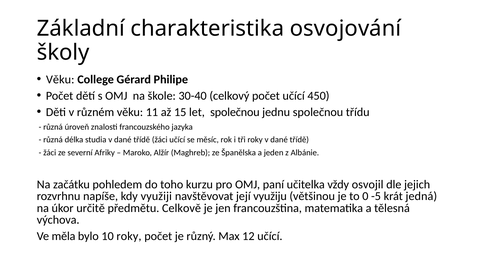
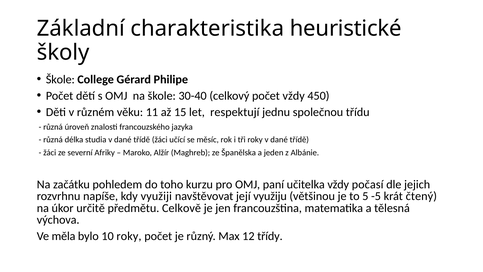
osvojování: osvojování -> heuristické (346, 29)
Věku: Věku -> Škole (60, 80)
počet učící: učící -> vždy (294, 96)
let společnou: společnou -> respektují (235, 112)
osvojil: osvojil -> počasí (368, 184)
0: 0 -> 5 (365, 196)
jedná: jedná -> čtený (421, 196)
12 učící: učící -> třídy (270, 236)
